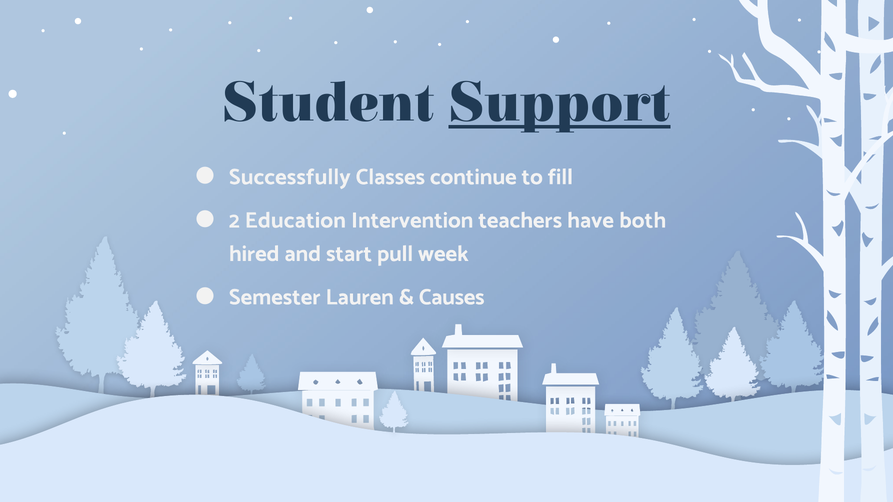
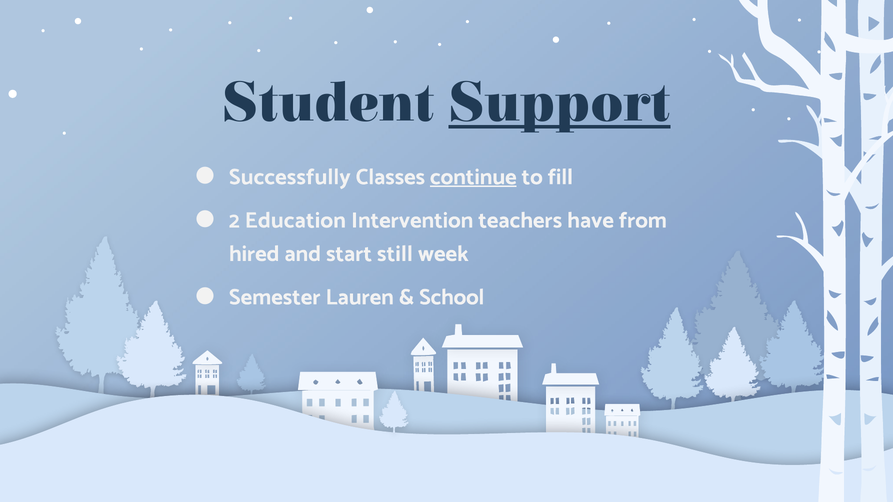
continue underline: none -> present (473, 177)
both: both -> from (643, 220)
pull: pull -> still (395, 254)
Causes: Causes -> School (452, 297)
